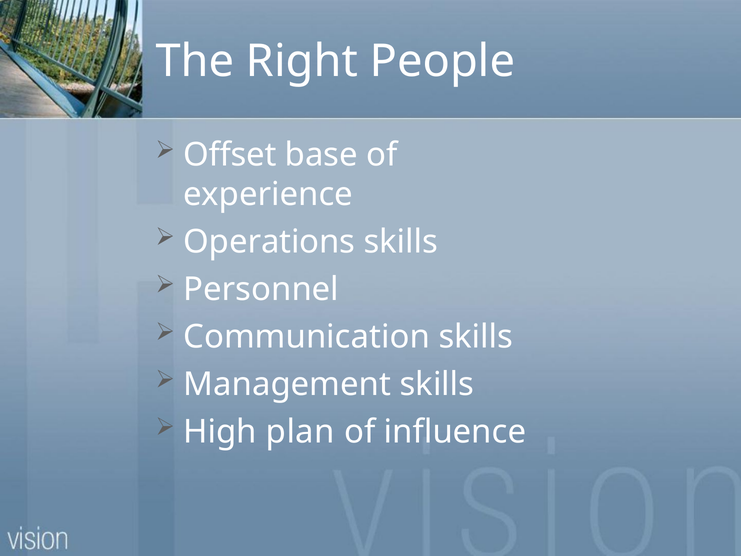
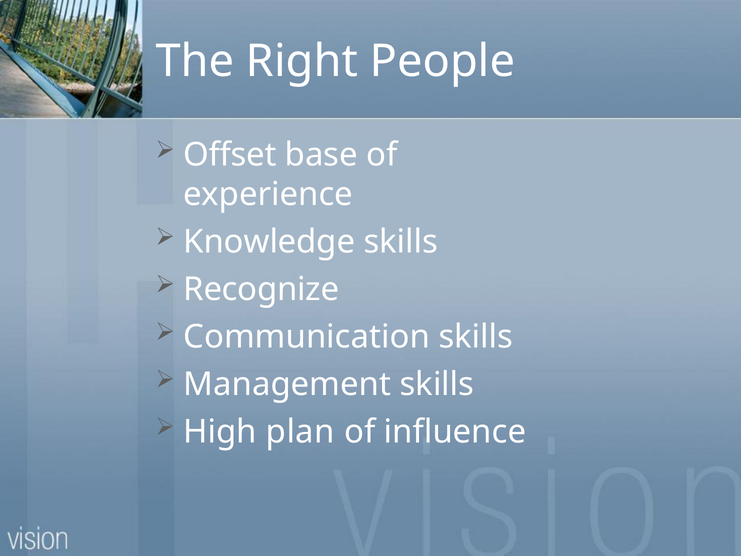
Operations: Operations -> Knowledge (269, 242)
Personnel: Personnel -> Recognize (261, 289)
